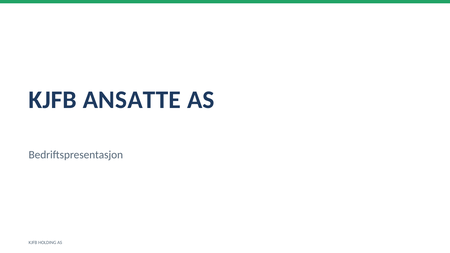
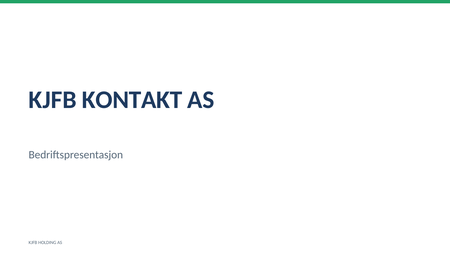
ANSATTE: ANSATTE -> KONTAKT (132, 100)
